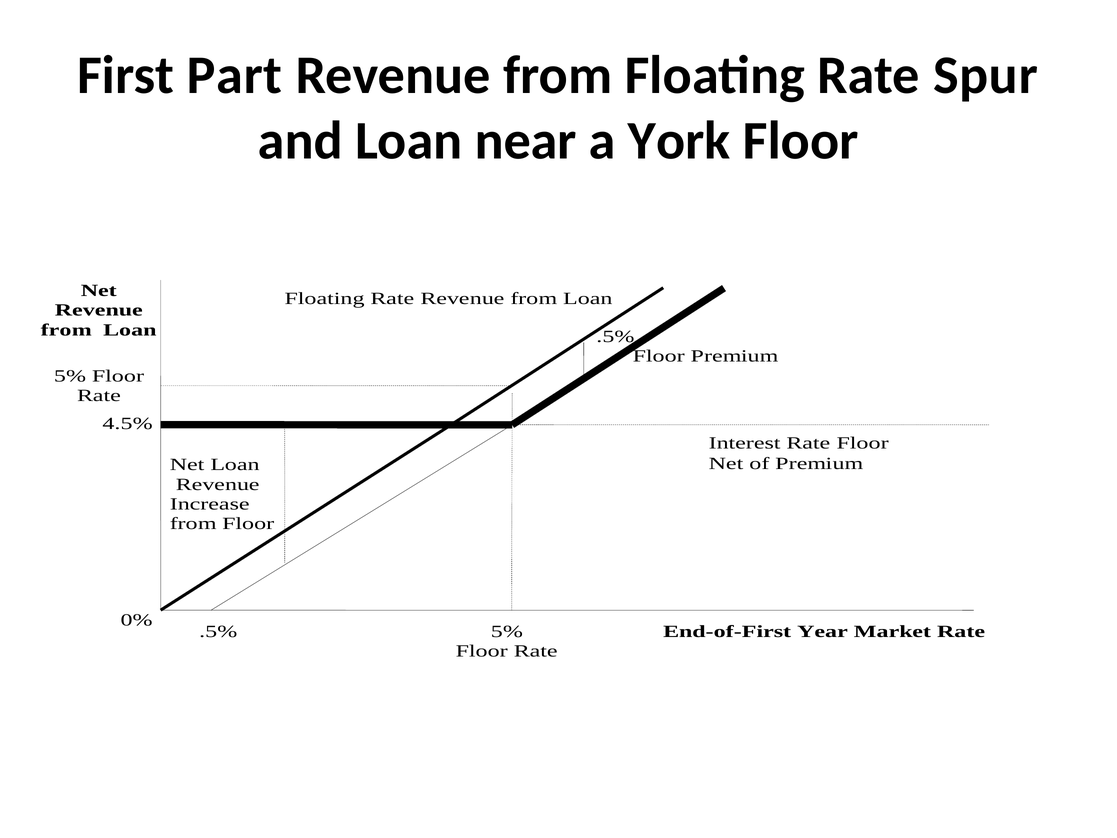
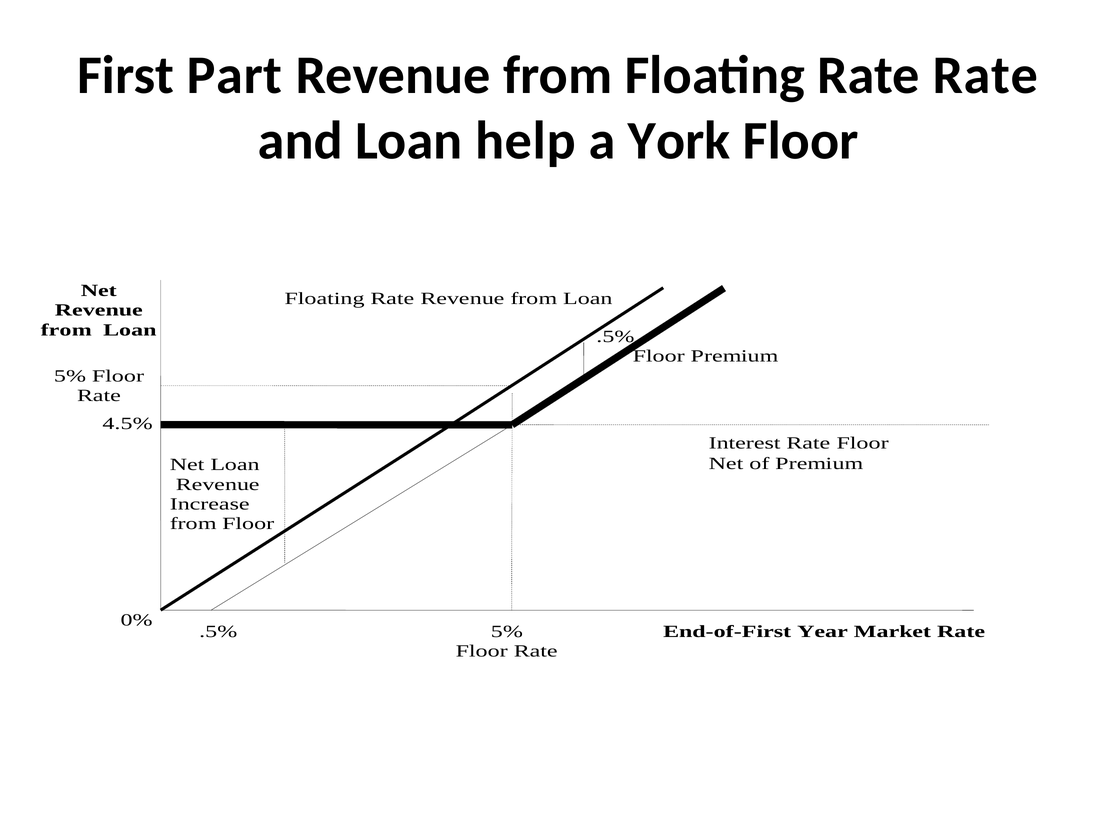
Rate Spur: Spur -> Rate (985, 75)
near: near -> help (525, 141)
